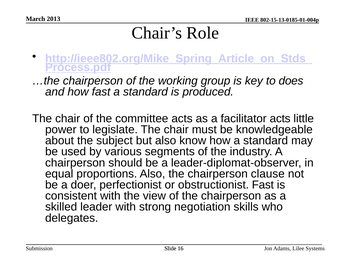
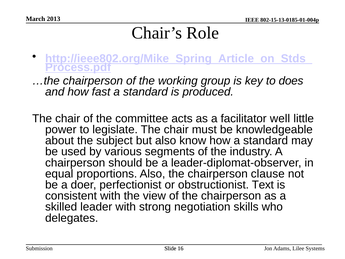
facilitator acts: acts -> well (280, 118)
obstructionist Fast: Fast -> Text (263, 185)
